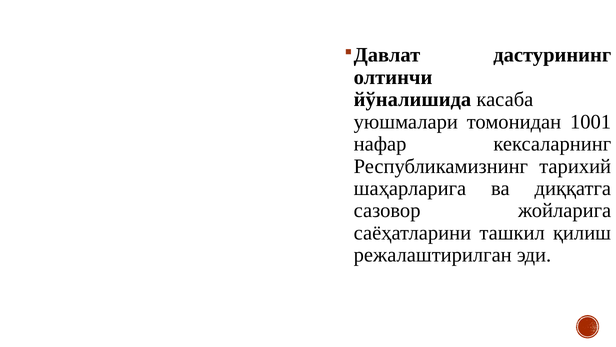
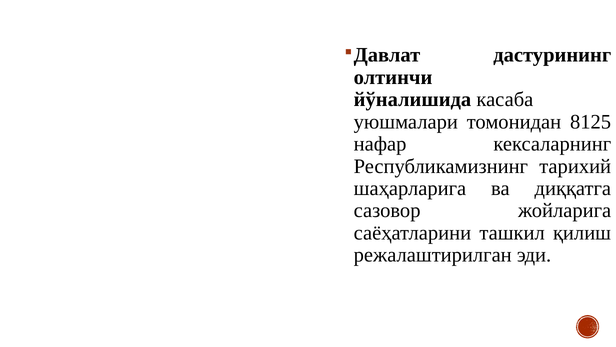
1001: 1001 -> 8125 (591, 122)
